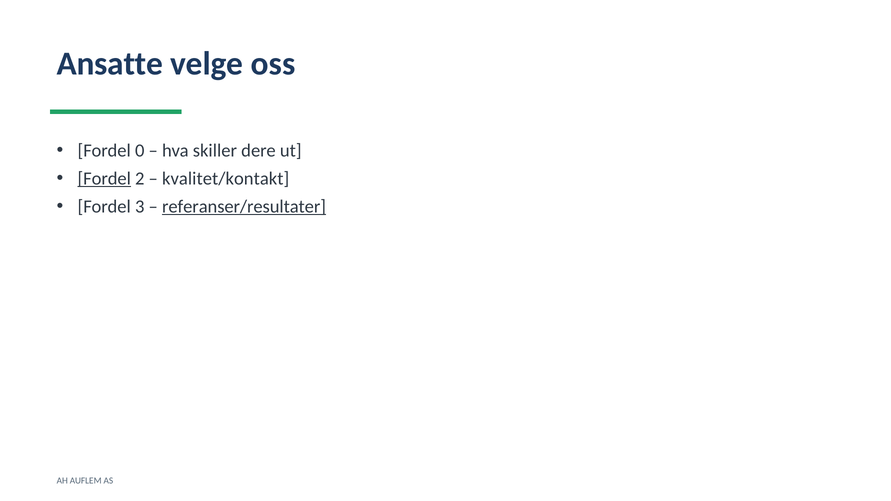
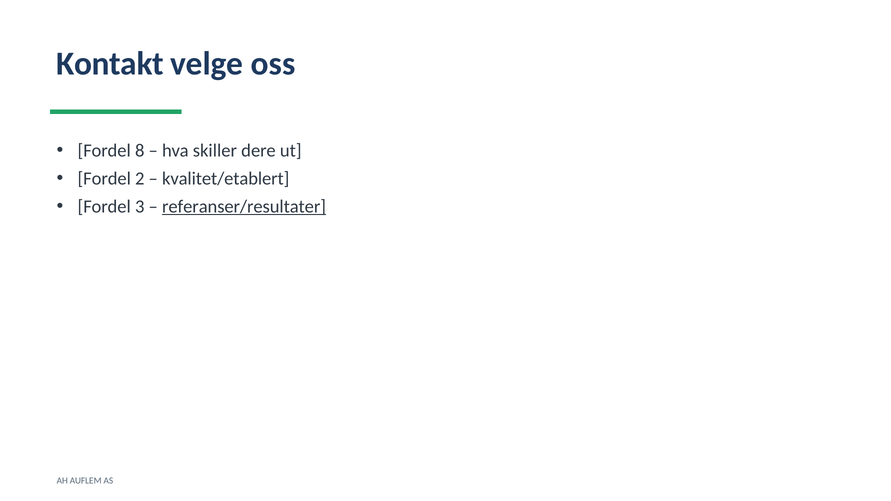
Ansatte: Ansatte -> Kontakt (110, 64)
0: 0 -> 8 (140, 151)
Fordel underline: present -> none (104, 179)
kvalitet/kontakt: kvalitet/kontakt -> kvalitet/etablert (226, 179)
